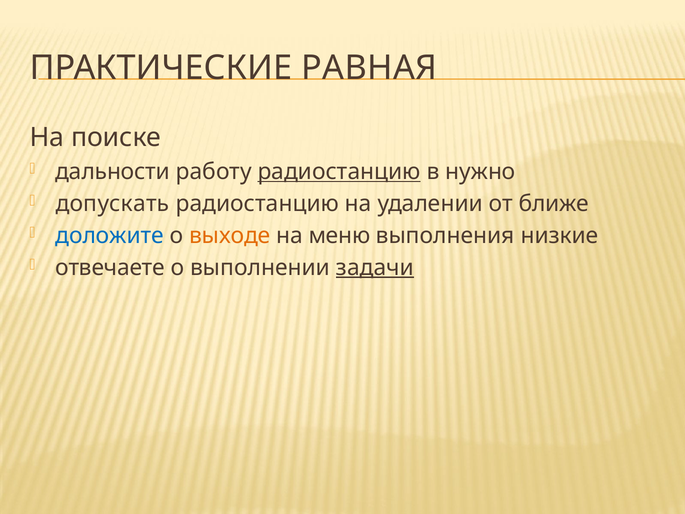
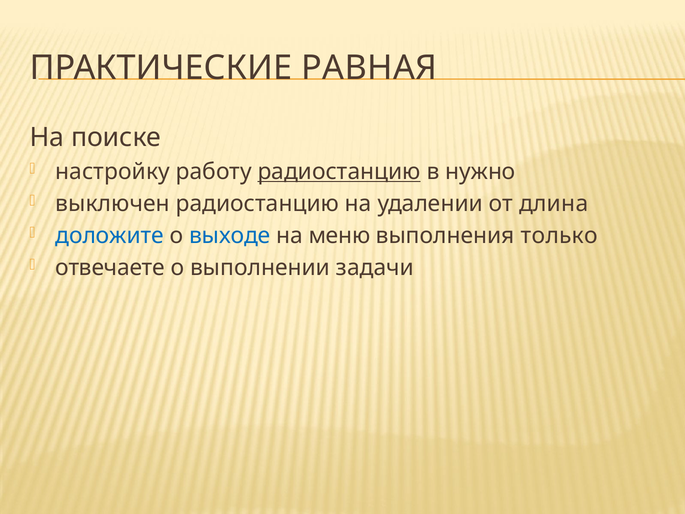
дальности: дальности -> настройку (113, 172)
допускать: допускать -> выключен (113, 204)
ближе: ближе -> длина (554, 204)
выходе colour: orange -> blue (230, 235)
низкие: низкие -> только (559, 235)
задачи underline: present -> none (375, 267)
